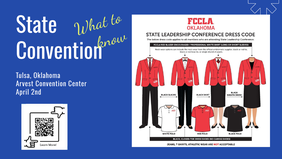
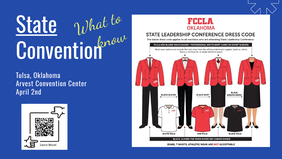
State underline: none -> present (37, 26)
